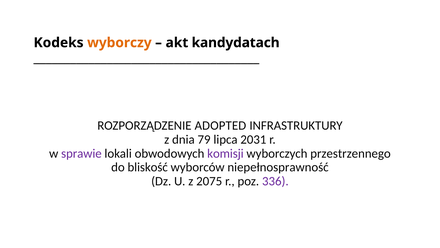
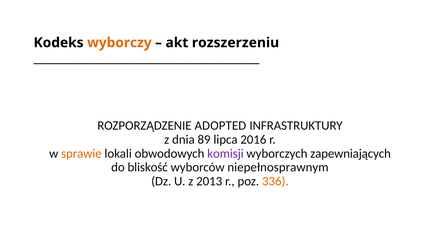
kandydatach: kandydatach -> rozszerzeniu (235, 43)
79: 79 -> 89 (204, 139)
2031: 2031 -> 2016 (253, 139)
sprawie colour: purple -> orange (81, 153)
przestrzennego: przestrzennego -> zapewniających (351, 153)
niepełnosprawność: niepełnosprawność -> niepełnosprawnym (278, 167)
2075: 2075 -> 2013 (209, 181)
336 colour: purple -> orange (275, 181)
